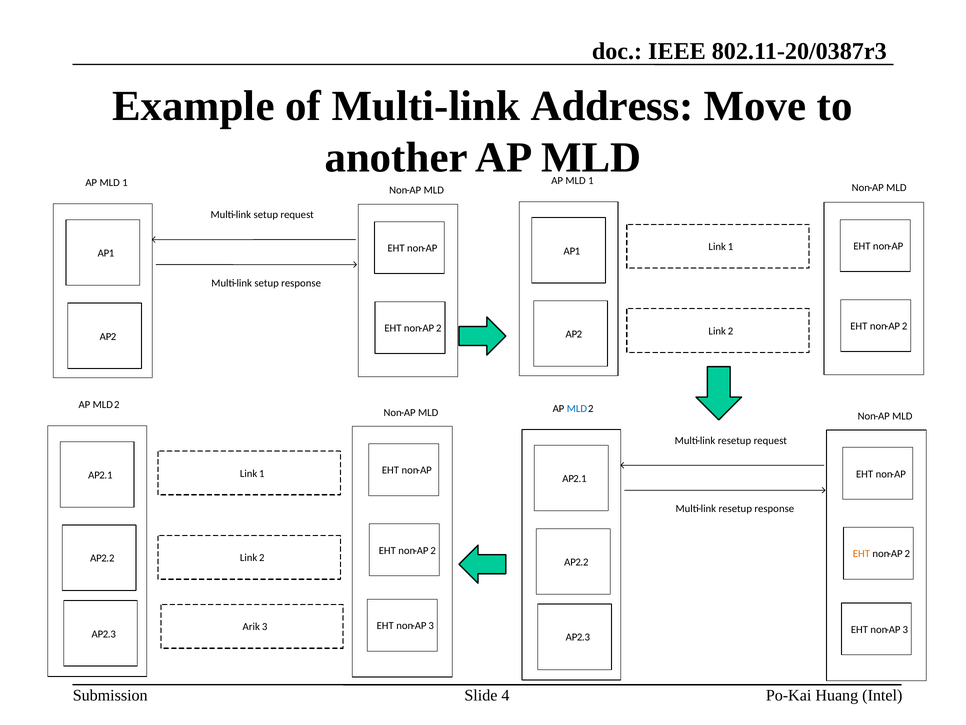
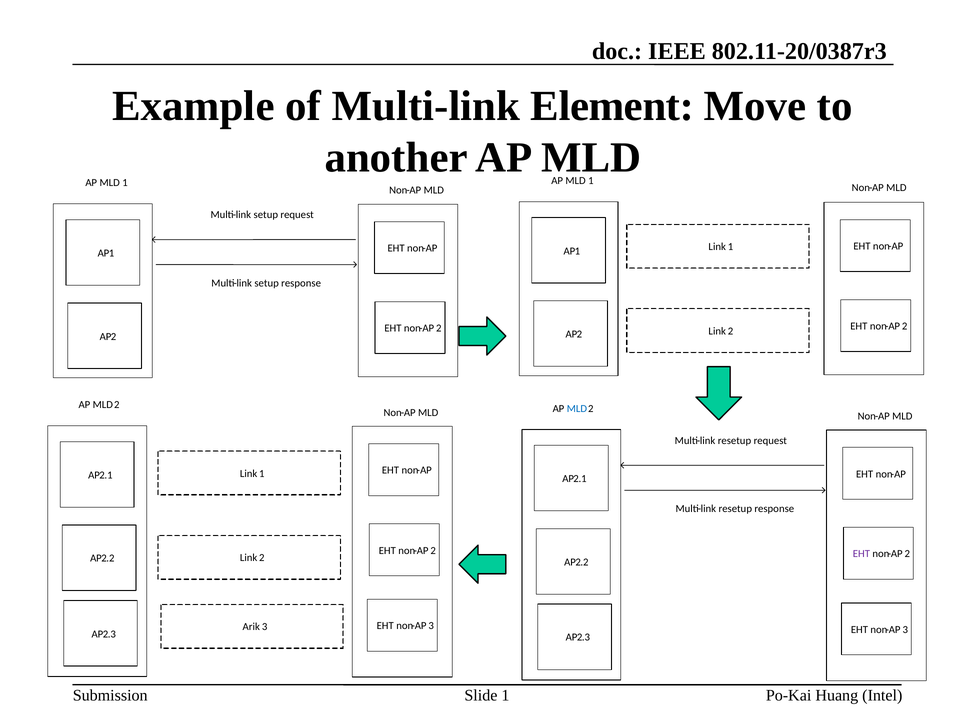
Address: Address -> Element (612, 106)
EHT colour: orange -> purple (861, 553)
Slide 4: 4 -> 1 (506, 695)
